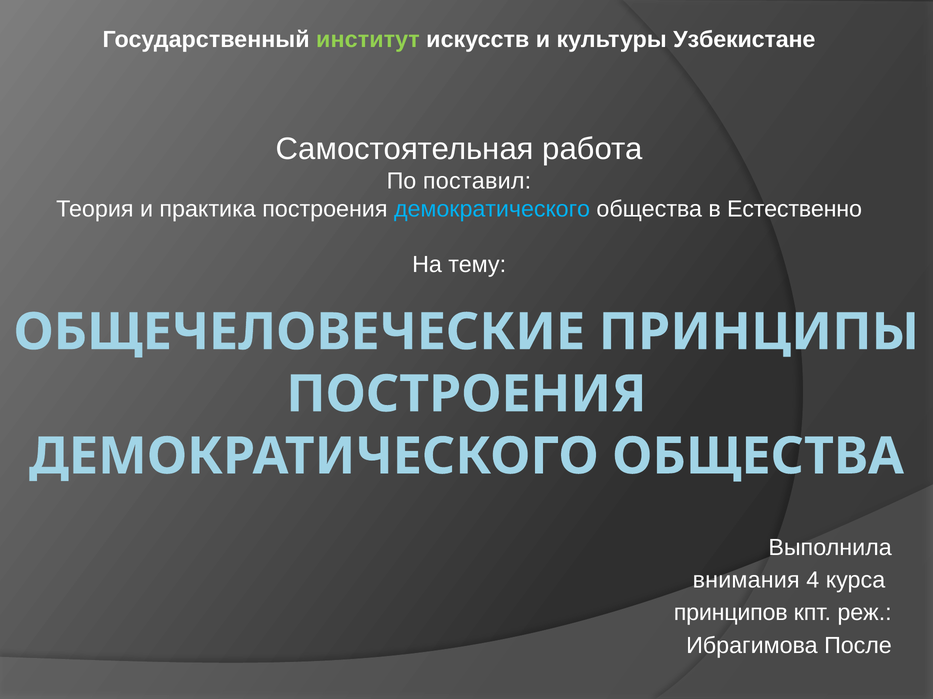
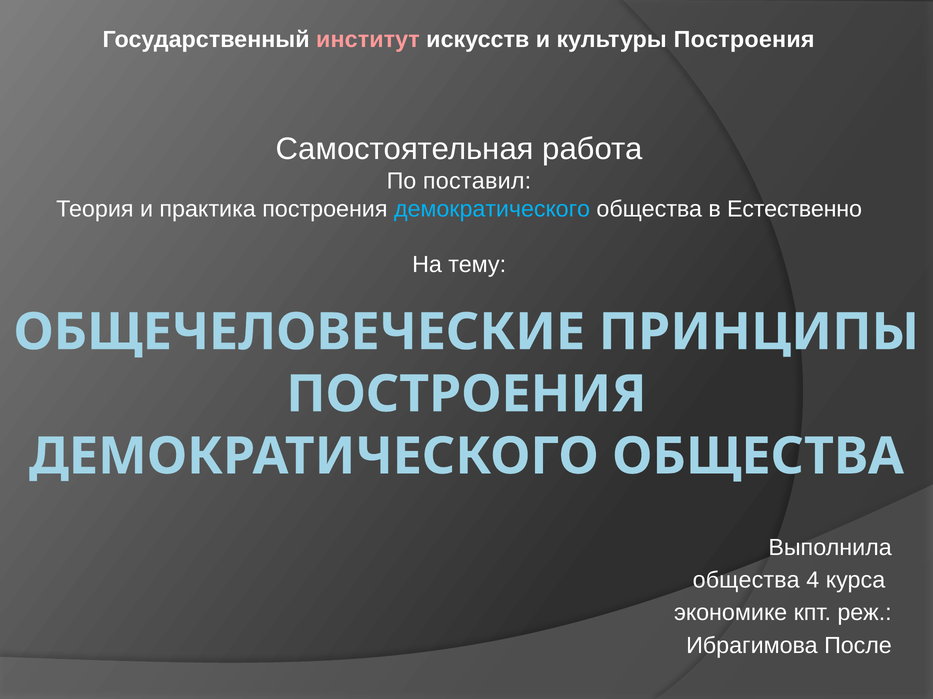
институт colour: light green -> pink (368, 39)
культуры Узбекистане: Узбекистане -> Построения (744, 39)
внимания: внимания -> общества (746, 581)
принципов: принципов -> экономике (731, 613)
